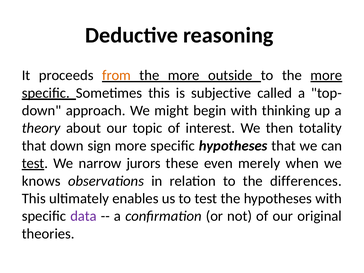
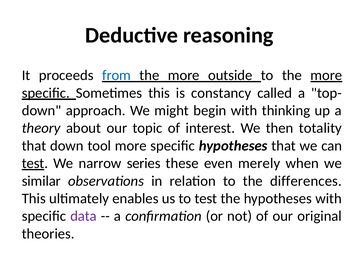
from colour: orange -> blue (117, 75)
subjective: subjective -> constancy (221, 93)
sign: sign -> tool (99, 146)
jurors: jurors -> series (144, 163)
knows: knows -> similar (41, 181)
